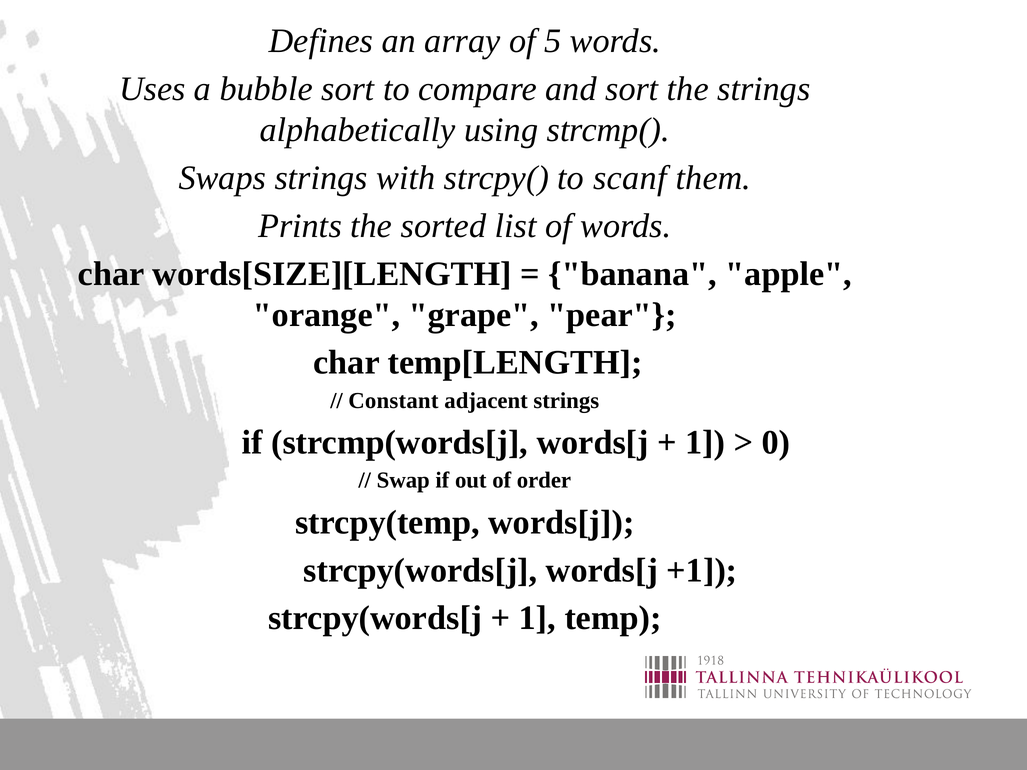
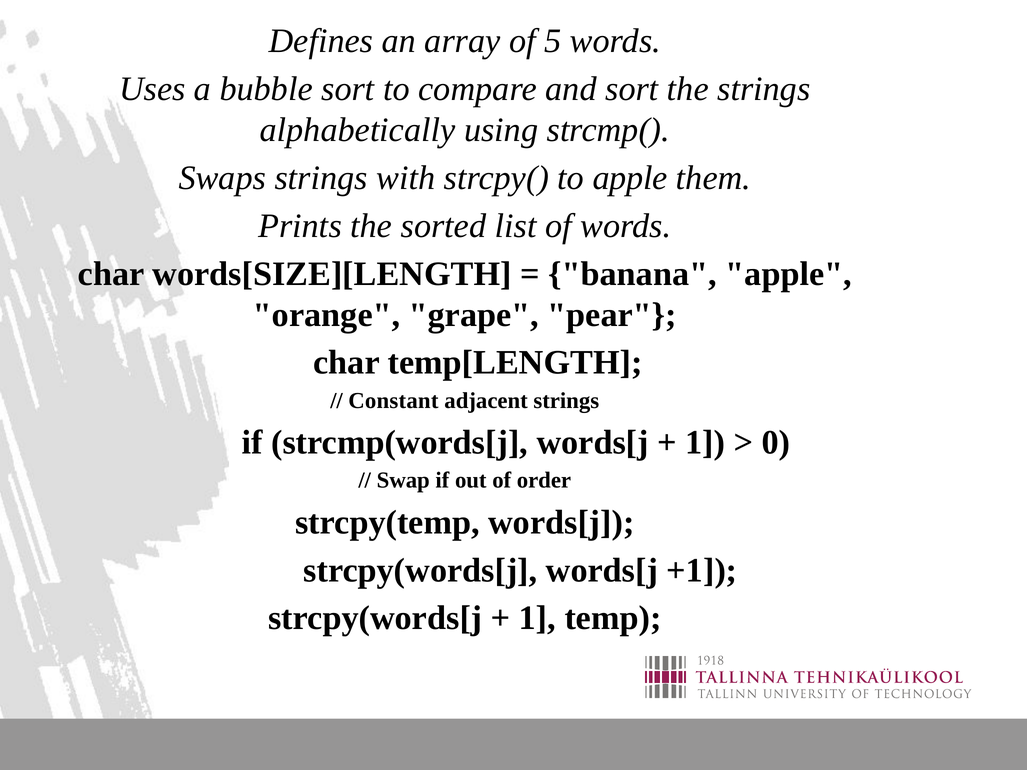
to scanf: scanf -> apple (630, 178)
